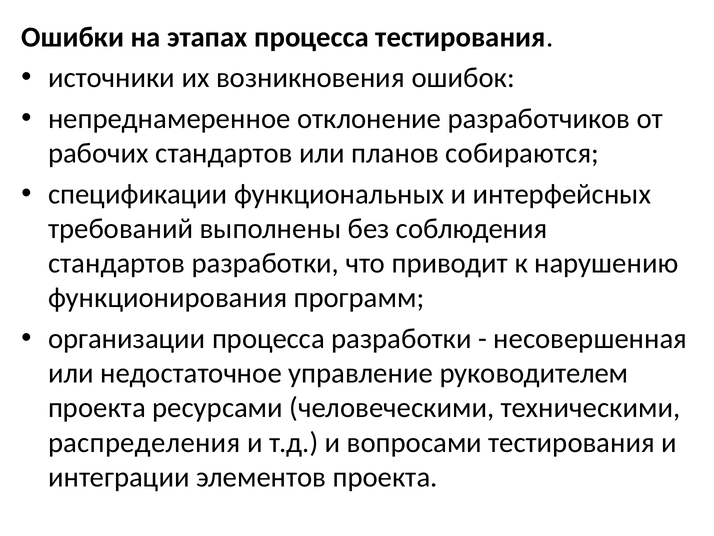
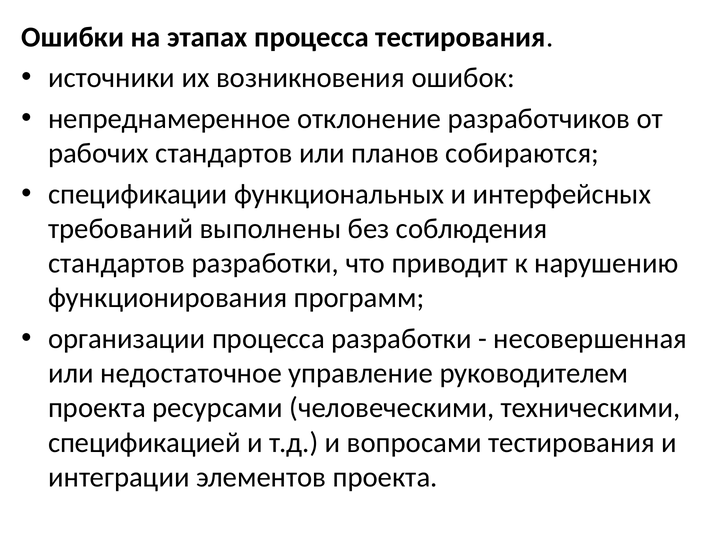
распределения: распределения -> спецификацией (144, 442)
